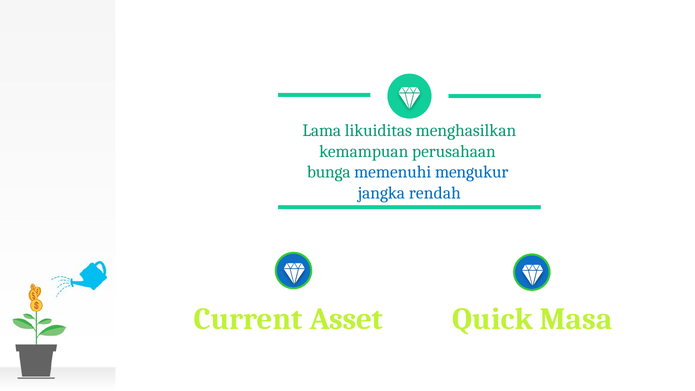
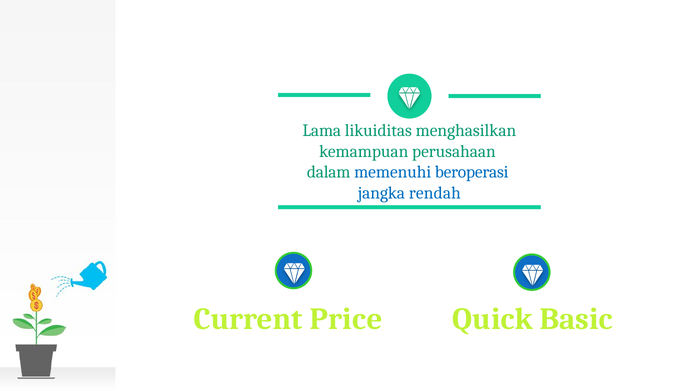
bunga: bunga -> dalam (329, 172)
mengukur: mengukur -> beroperasi (472, 172)
Asset: Asset -> Price (346, 319)
Masa: Masa -> Basic (576, 319)
